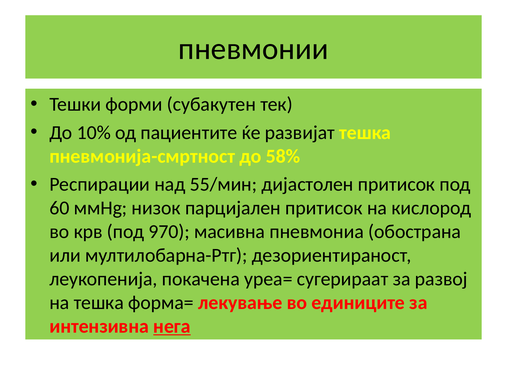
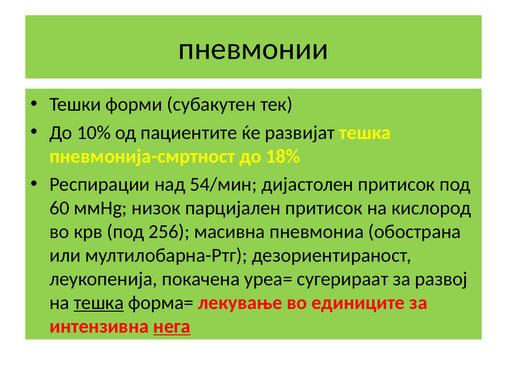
58%: 58% -> 18% (283, 156)
55/мин: 55/мин -> 54/мин (223, 185)
970: 970 -> 256 (169, 232)
тешка underline: none -> present (99, 303)
